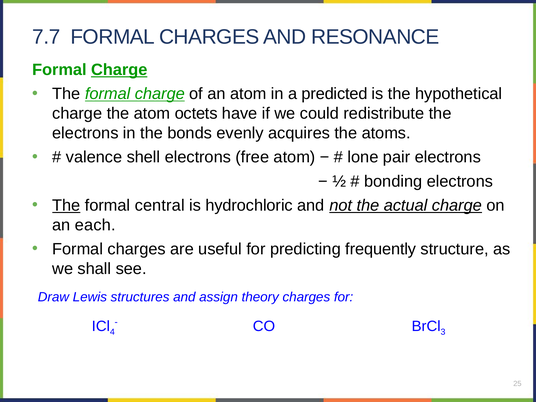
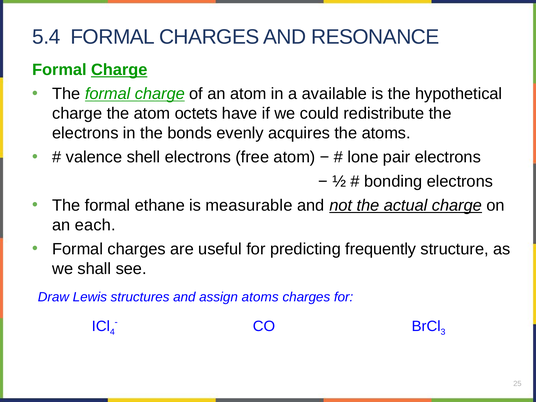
7.7: 7.7 -> 5.4 (46, 37)
predicted: predicted -> available (334, 94)
The underline: present -> none (66, 205)
central: central -> ethane (160, 205)
hydrochloric: hydrochloric -> measurable (249, 205)
assign theory: theory -> atoms (260, 297)
